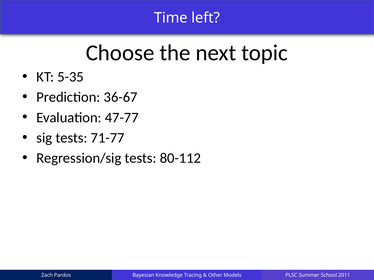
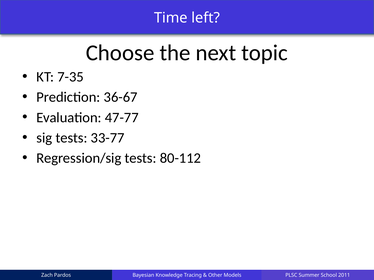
5-35: 5-35 -> 7-35 (71, 77)
71-77: 71-77 -> 33-77 (108, 138)
